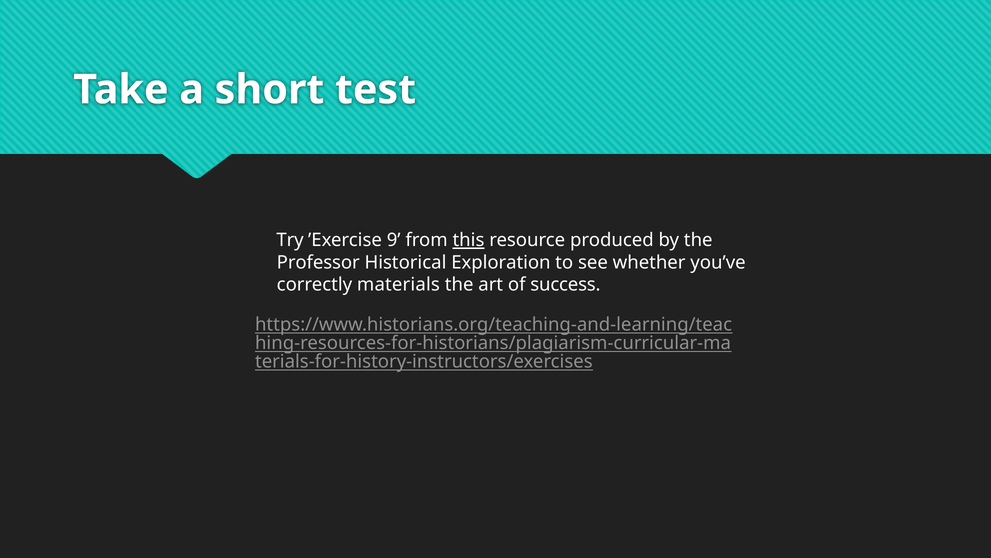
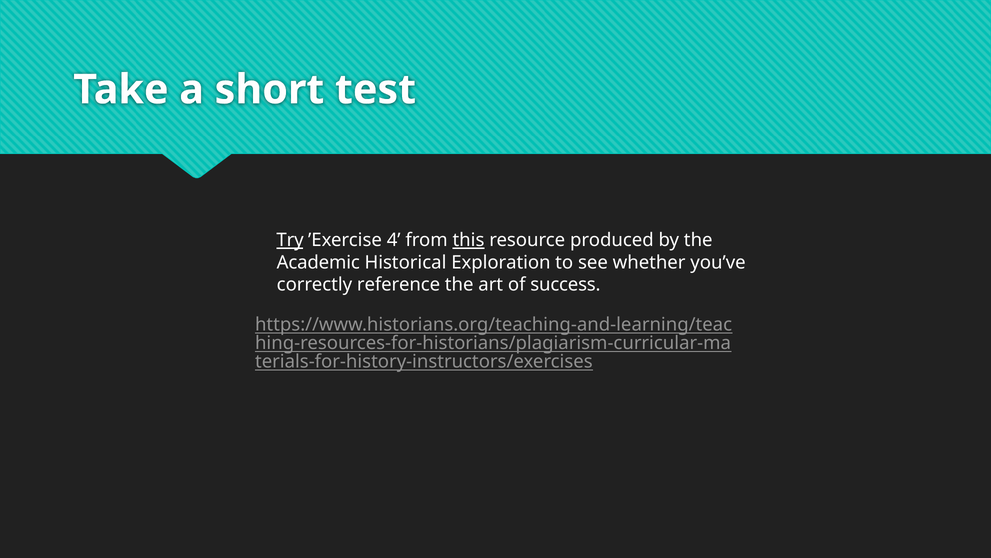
Try underline: none -> present (290, 240)
9: 9 -> 4 (394, 240)
Professor: Professor -> Academic (318, 262)
materials: materials -> reference (399, 285)
